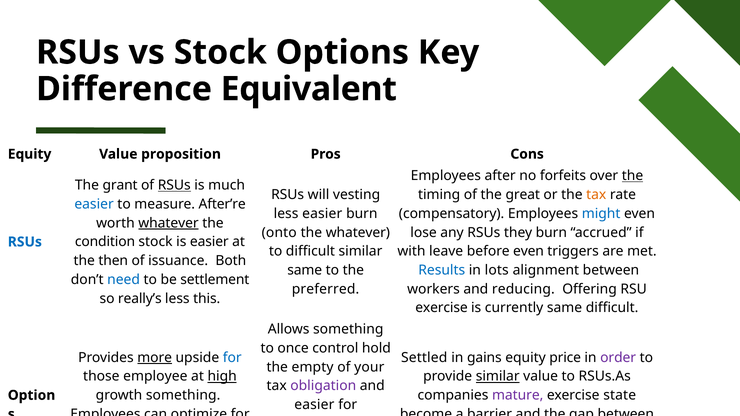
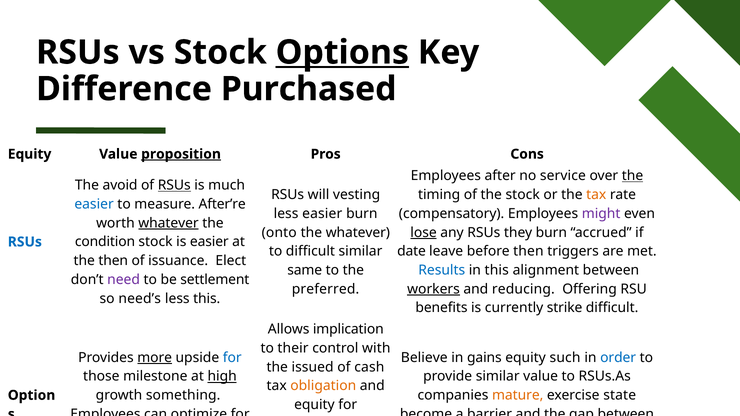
Options underline: none -> present (342, 52)
Equivalent: Equivalent -> Purchased (309, 89)
proposition underline: none -> present (181, 154)
forfeits: forfeits -> service (563, 176)
grant: grant -> avoid (120, 185)
the great: great -> stock (523, 195)
might colour: blue -> purple (601, 214)
lose underline: none -> present (424, 233)
with: with -> date (412, 251)
before even: even -> then (528, 251)
Both: Both -> Elect (231, 261)
in lots: lots -> this (497, 270)
need colour: blue -> purple (124, 280)
workers underline: none -> present (434, 289)
really’s: really’s -> need’s (140, 299)
exercise: exercise -> benefits (441, 308)
currently same: same -> strike (565, 308)
Allows something: something -> implication (348, 329)
once: once -> their (293, 348)
control hold: hold -> with (376, 348)
Settled: Settled -> Believe (424, 358)
equity price: price -> such (565, 358)
order colour: purple -> blue (618, 358)
empty: empty -> issued (313, 367)
your: your -> cash (369, 367)
employee: employee -> milestone (155, 377)
similar underline: present -> none (498, 377)
obligation colour: purple -> orange (323, 386)
mature colour: purple -> orange (518, 395)
easier: easier -> equity (314, 405)
